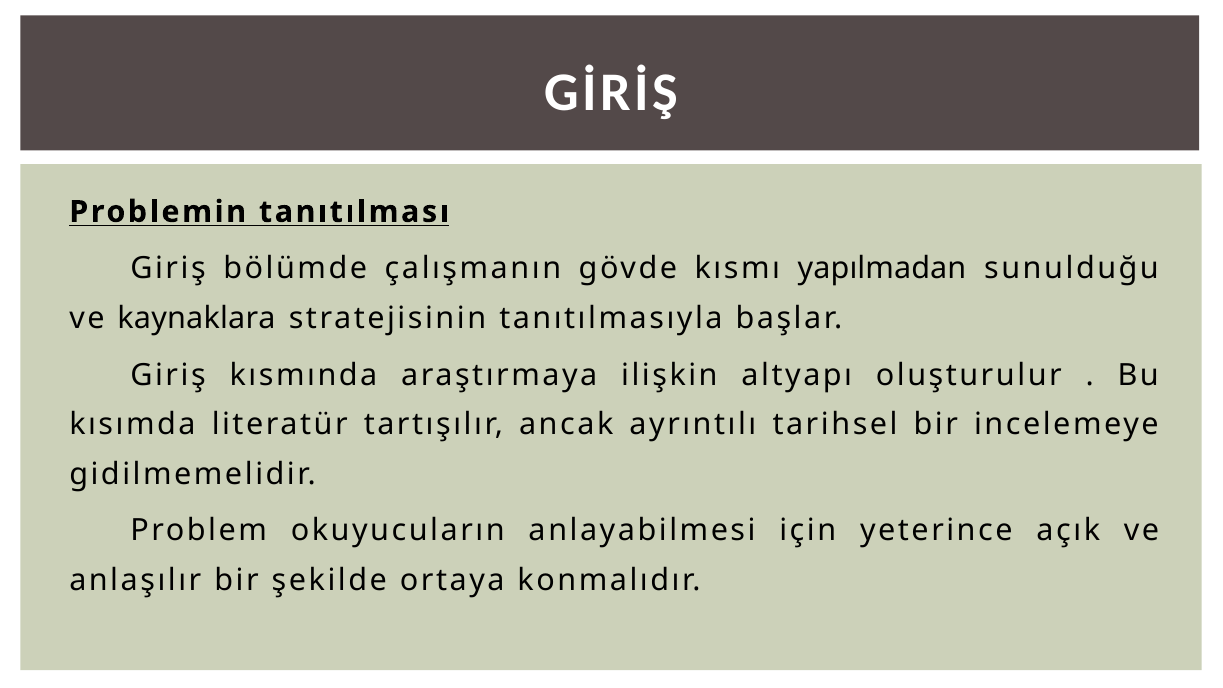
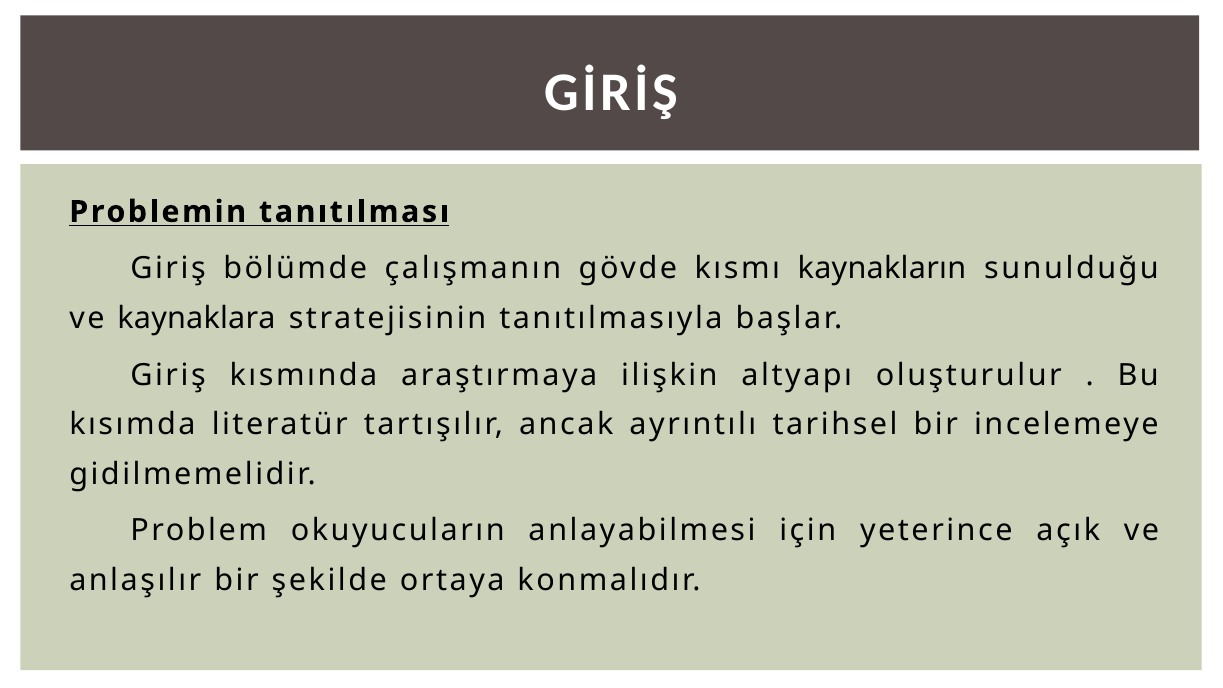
yapılmadan: yapılmadan -> kaynakların (882, 269)
